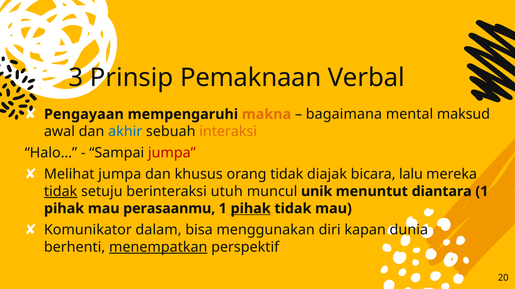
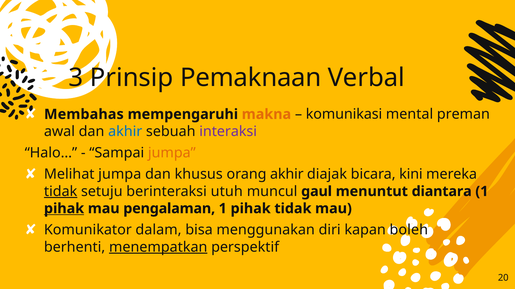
Pengayaan: Pengayaan -> Membahas (84, 115)
bagaimana: bagaimana -> komunikasi (344, 115)
maksud: maksud -> preman (463, 115)
interaksi colour: orange -> purple (228, 132)
jumpa colour: red -> orange (172, 153)
orang tidak: tidak -> akhir (287, 175)
lalu: lalu -> kini (411, 175)
unik: unik -> gaul (317, 192)
pihak underline: none -> present (64, 209)
perasaanmu: perasaanmu -> pengalaman (169, 209)
pihak underline: present -> none (251, 209)
dunia: dunia -> boleh (409, 230)
